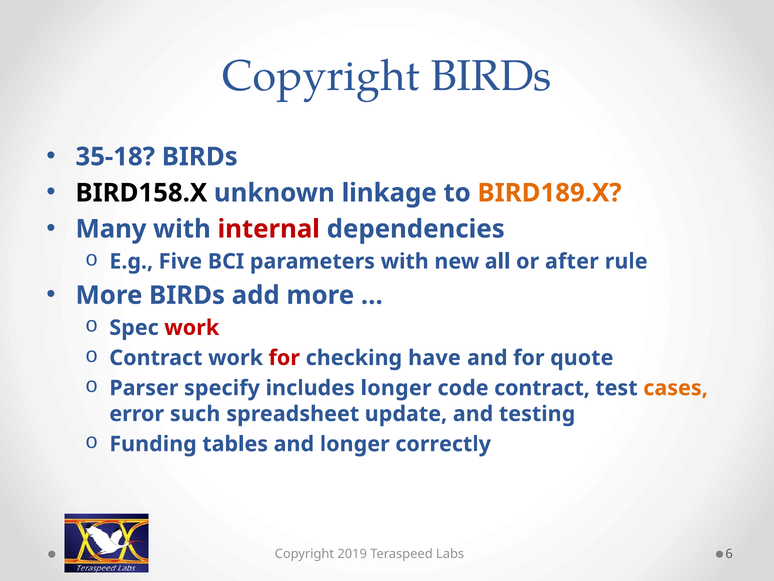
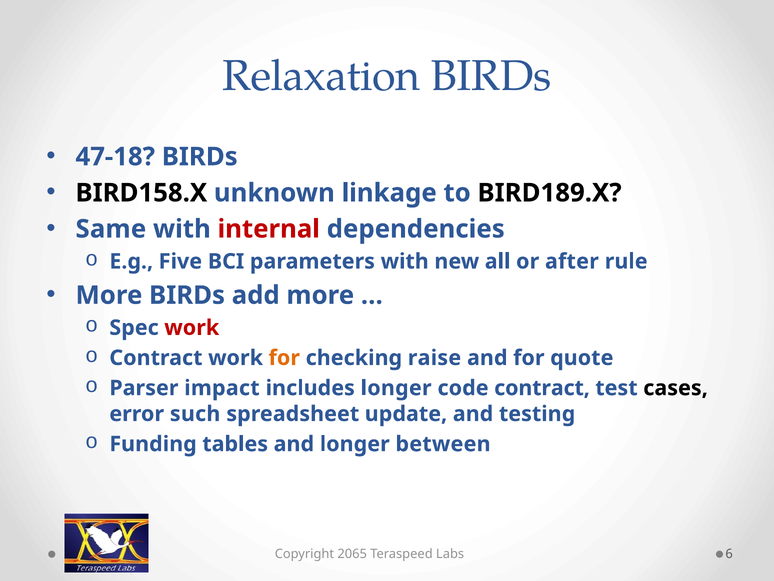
Copyright: Copyright -> Relaxation (321, 76)
35-18: 35-18 -> 47-18 (115, 157)
BIRD189.X colour: orange -> black (550, 193)
Many: Many -> Same (111, 229)
for colour: red -> orange (284, 358)
have: have -> raise (434, 358)
specify: specify -> impact (222, 388)
cases colour: orange -> black (676, 388)
correctly: correctly -> between (443, 444)
2019: 2019 -> 2065 (352, 554)
